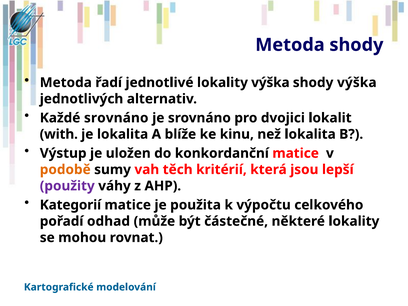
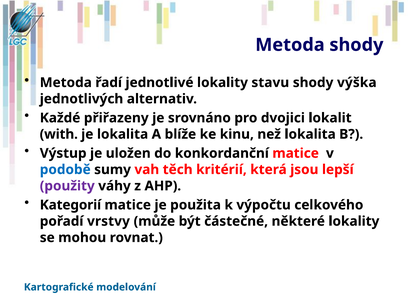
lokality výška: výška -> stavu (270, 83)
Každé srovnáno: srovnáno -> přiřazeny (116, 118)
podobě colour: orange -> blue (65, 170)
odhad: odhad -> vrstvy (108, 221)
